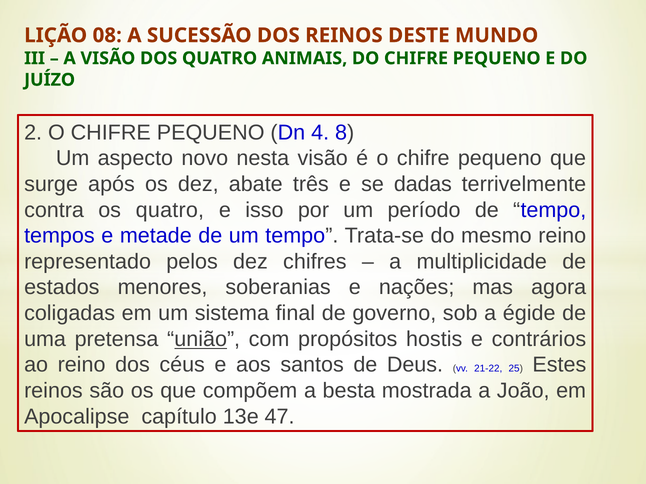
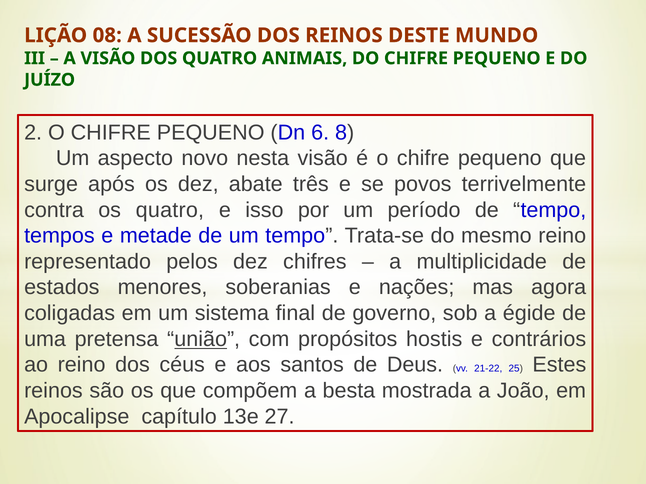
4: 4 -> 6 (320, 133)
dadas: dadas -> povos (423, 184)
47: 47 -> 27 (280, 417)
